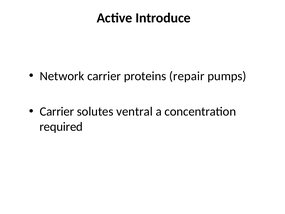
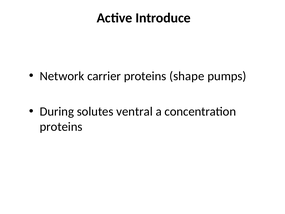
repair: repair -> shape (187, 76)
Carrier: Carrier -> During (57, 111)
required: required -> proteins (61, 127)
